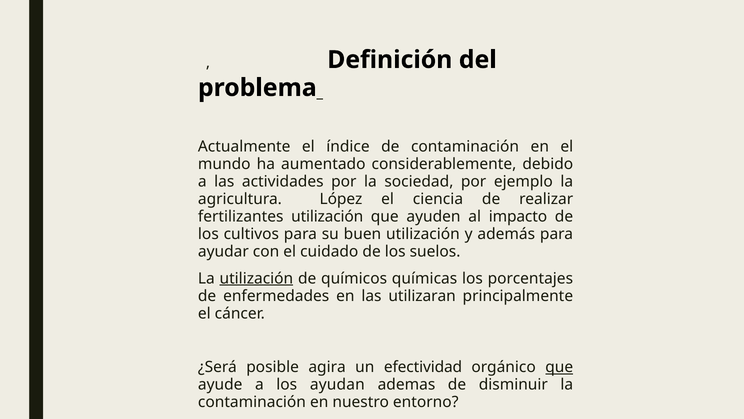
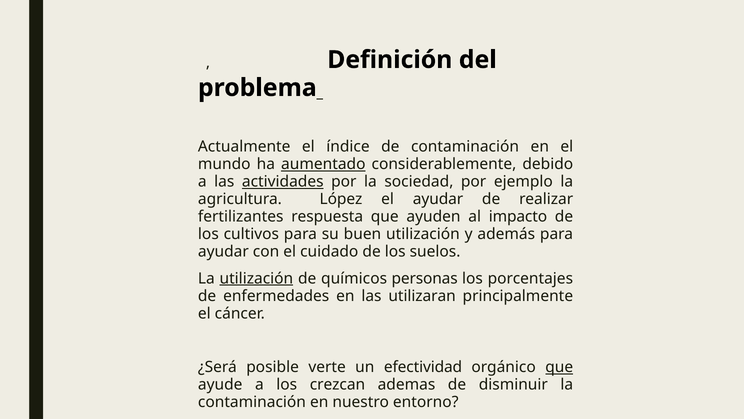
aumentado underline: none -> present (323, 164)
actividades underline: none -> present (283, 181)
el ciencia: ciencia -> ayudar (438, 199)
fertilizantes utilización: utilización -> respuesta (327, 216)
químicas: químicas -> personas (425, 278)
agira: agira -> verte (327, 367)
ayudan: ayudan -> crezcan (337, 384)
